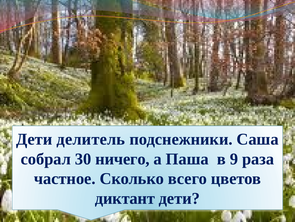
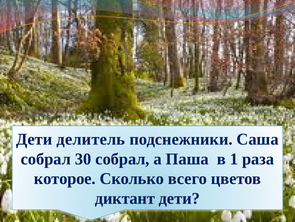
30 ничего: ничего -> собрал (122, 158)
9: 9 -> 1 (234, 158)
частное: частное -> которое (65, 178)
